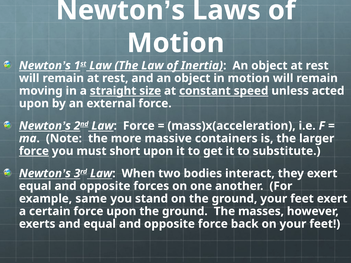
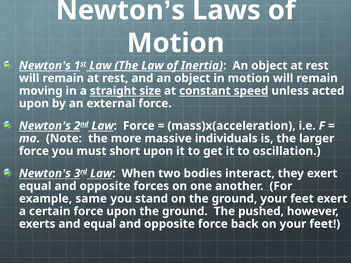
containers: containers -> individuals (226, 139)
force underline: present -> none (34, 151)
substitute: substitute -> oscillation (287, 151)
masses: masses -> pushed (261, 211)
